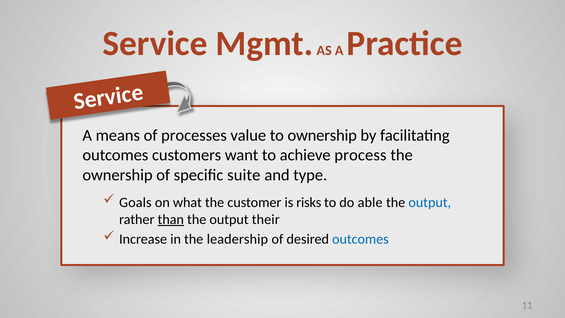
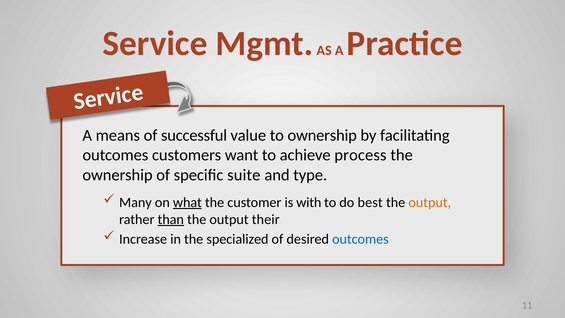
processes: processes -> successful (194, 135)
Goals: Goals -> Many (135, 202)
what underline: none -> present (187, 202)
risks: risks -> with (309, 202)
able: able -> best (370, 202)
output colour: blue -> orange (430, 202)
leadership: leadership -> specialized (237, 239)
